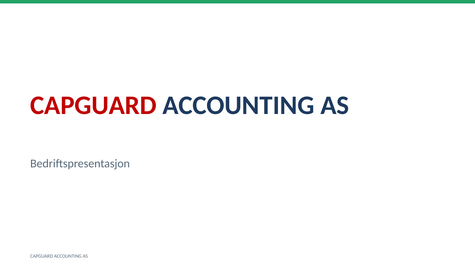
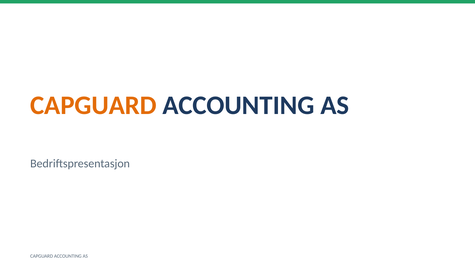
CAPGUARD colour: red -> orange (93, 105)
